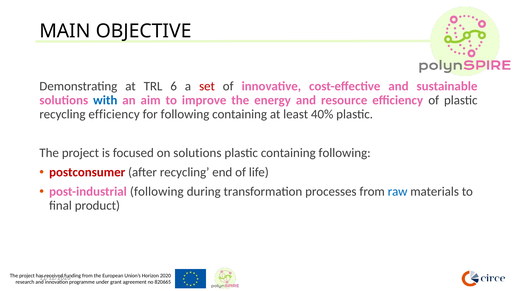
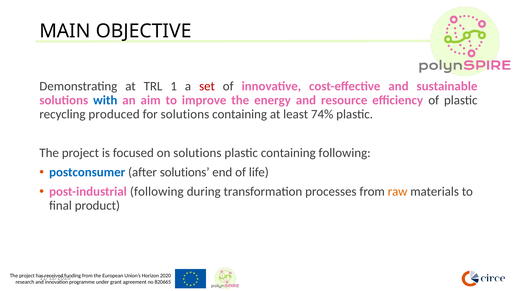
6: 6 -> 1 (174, 86)
recycling efficiency: efficiency -> produced (114, 114)
for following: following -> solutions (185, 114)
40%: 40% -> 74% (322, 114)
postconsumer colour: red -> blue (87, 172)
after recycling: recycling -> solutions (185, 172)
raw colour: blue -> orange (398, 192)
